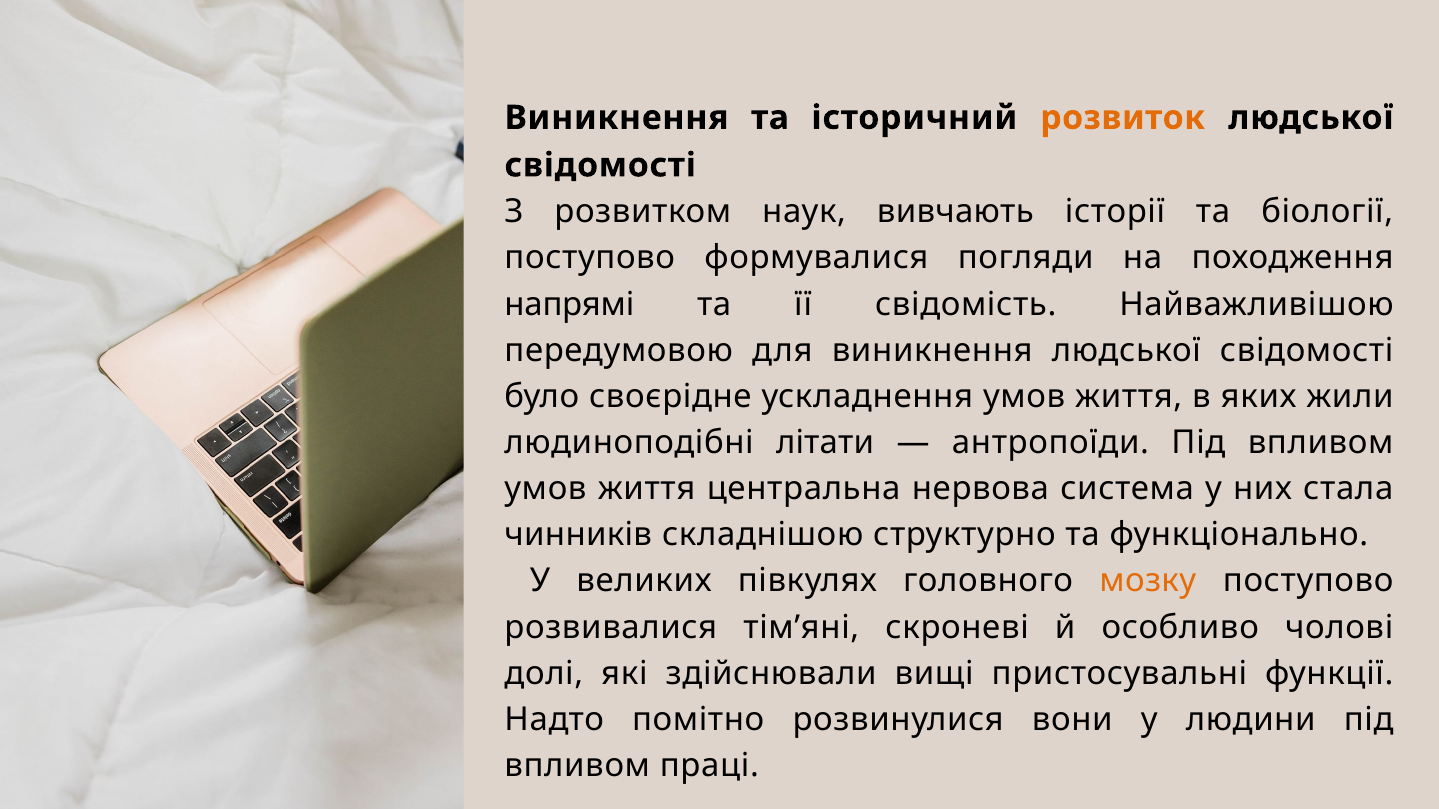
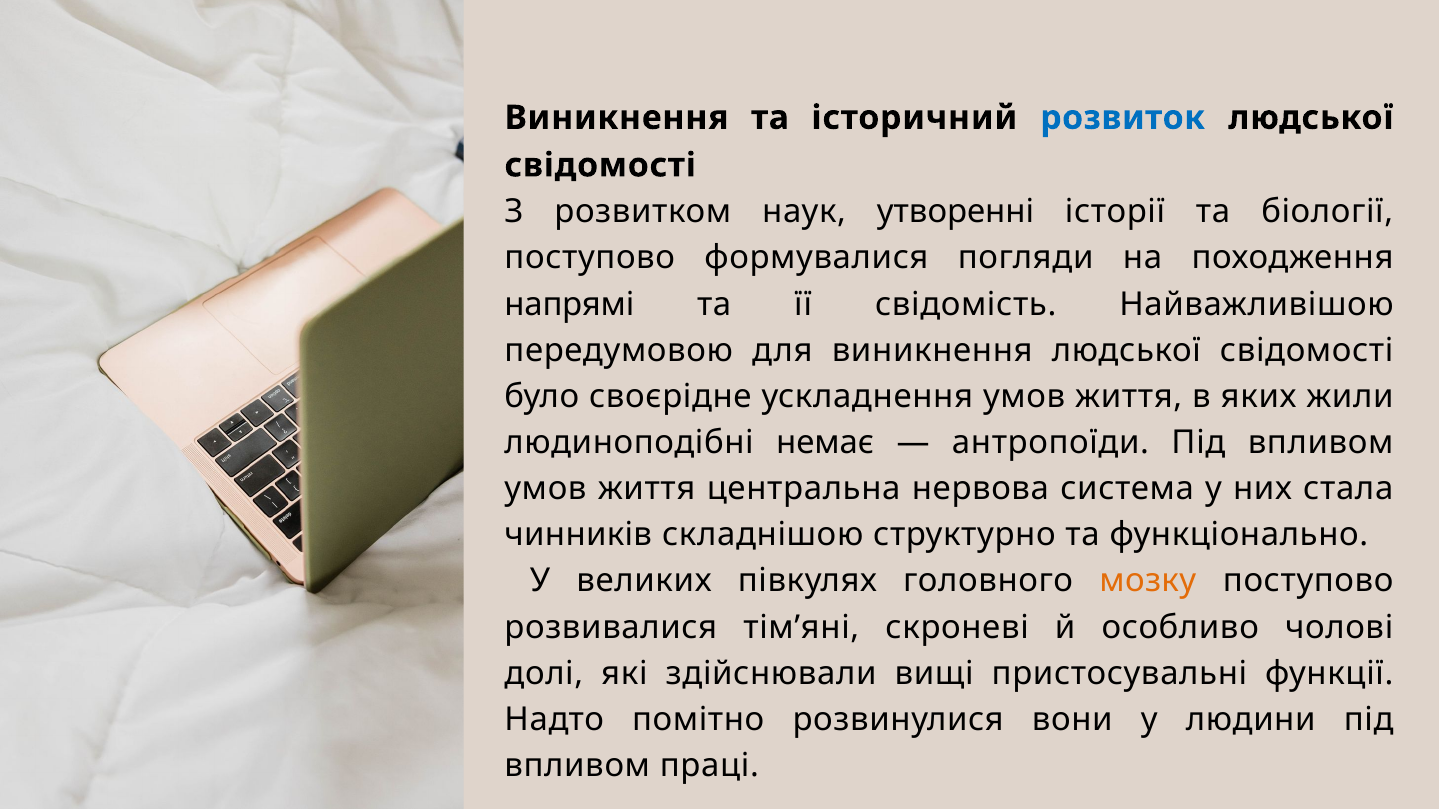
розвиток colour: orange -> blue (1123, 118)
вивчають: вивчають -> утворенні (956, 212)
літати: літати -> немає (825, 443)
